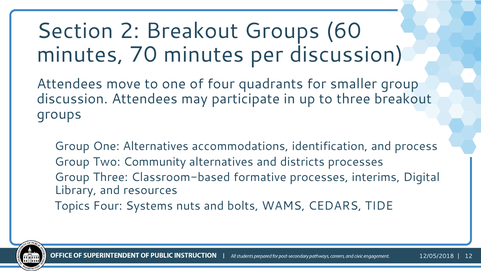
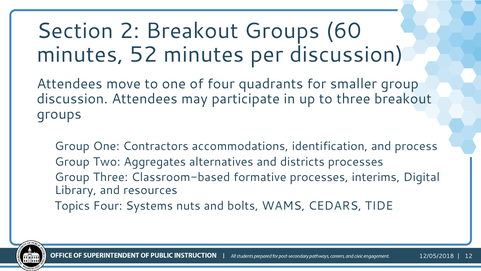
70: 70 -> 52 (144, 55)
One Alternatives: Alternatives -> Contractors (156, 146)
Community: Community -> Aggregates (155, 161)
